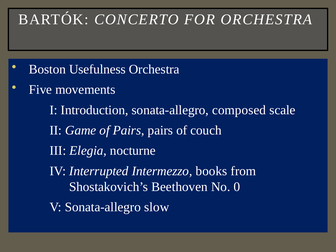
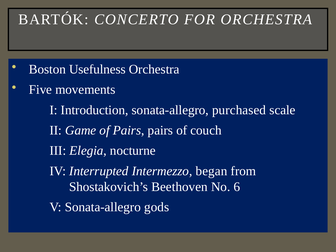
composed: composed -> purchased (239, 110)
books: books -> began (211, 171)
0: 0 -> 6 (237, 187)
slow: slow -> gods (157, 207)
